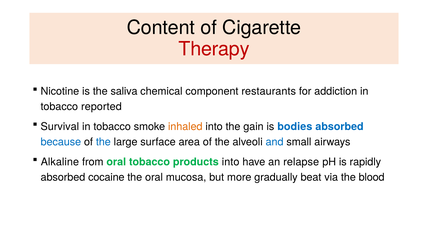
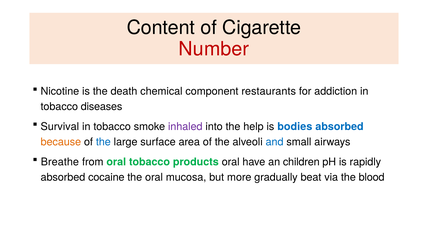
Therapy: Therapy -> Number (214, 49)
saliva: saliva -> death (124, 91)
reported: reported -> diseases (102, 107)
inhaled colour: orange -> purple (185, 126)
gain: gain -> help (253, 126)
because colour: blue -> orange (61, 142)
Alkaline: Alkaline -> Breathe (60, 162)
products into: into -> oral (231, 162)
relapse: relapse -> children (301, 162)
